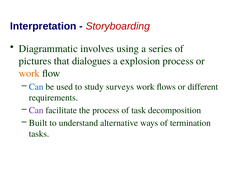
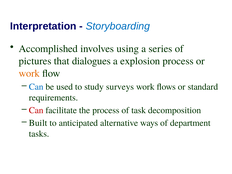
Storyboarding colour: red -> blue (118, 26)
Diagrammatic: Diagrammatic -> Accomplished (48, 49)
different: different -> standard (203, 87)
Can colour: purple -> red (36, 110)
understand: understand -> anticipated (78, 123)
termination: termination -> department (190, 123)
